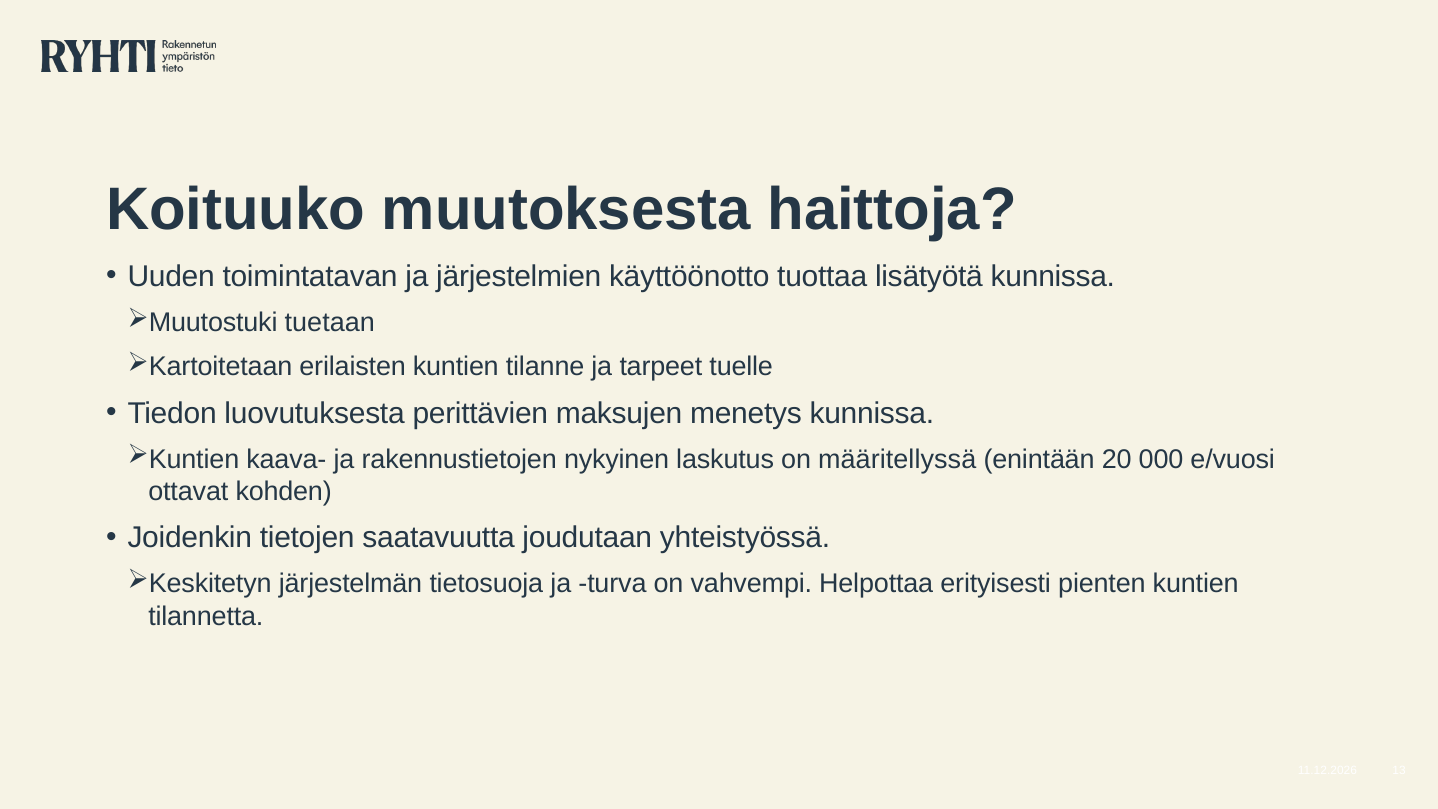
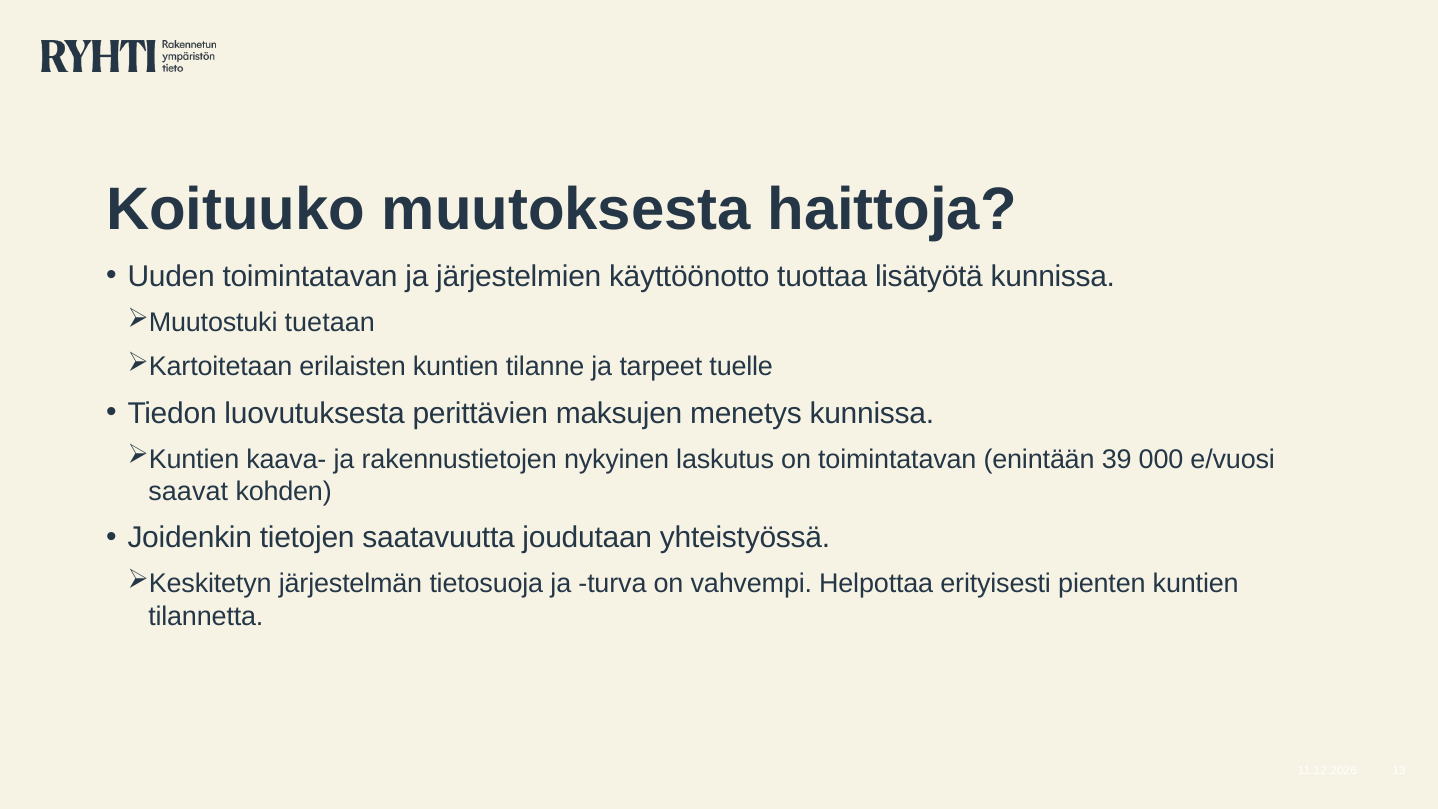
on määritellyssä: määritellyssä -> toimintatavan (897, 459)
20: 20 -> 39 (1117, 459)
ottavat: ottavat -> saavat (188, 491)
